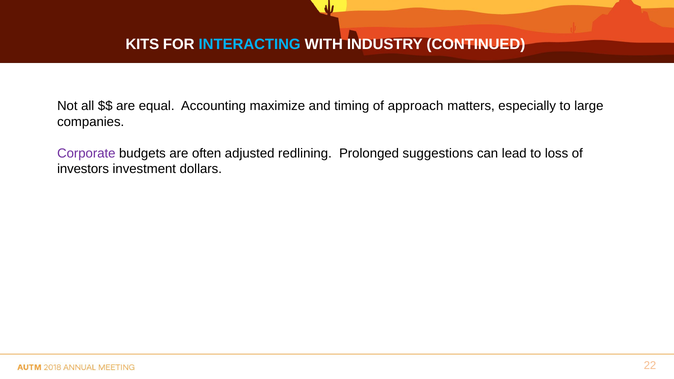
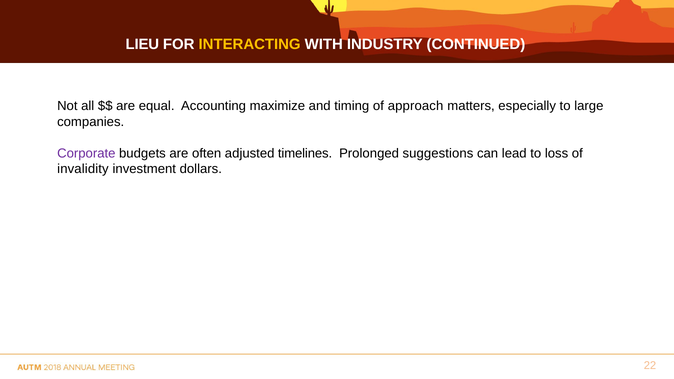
KITS: KITS -> LIEU (142, 45)
INTERACTING colour: light blue -> yellow (250, 45)
redlining: redlining -> timelines (305, 153)
investors: investors -> invalidity (83, 169)
